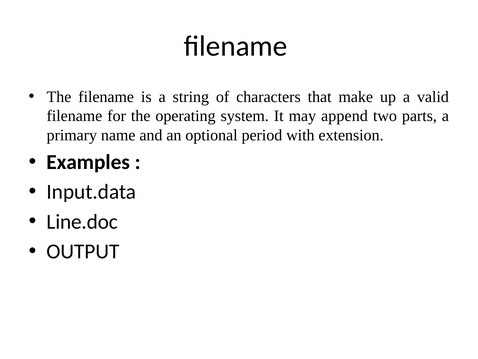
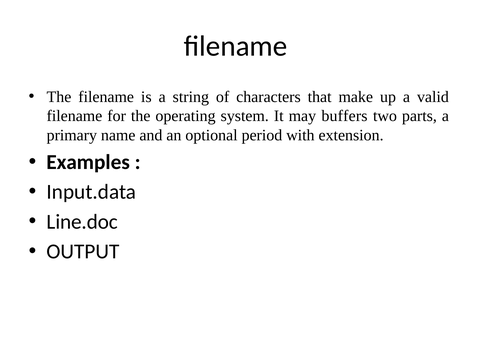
append: append -> buffers (344, 116)
